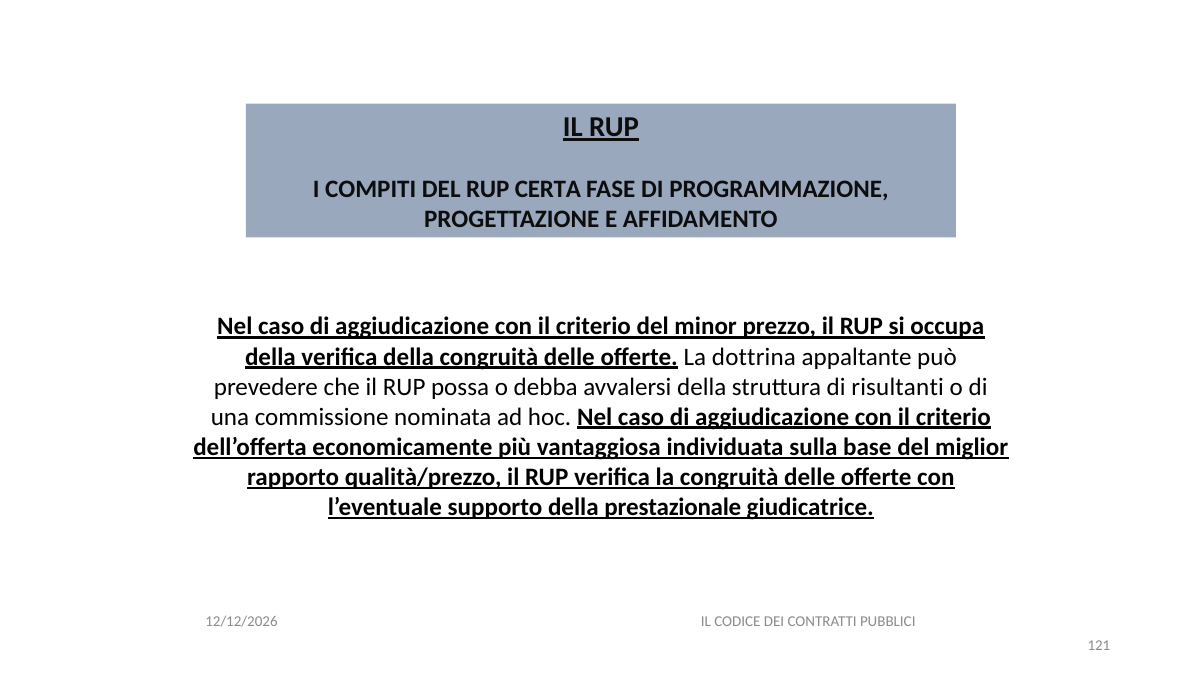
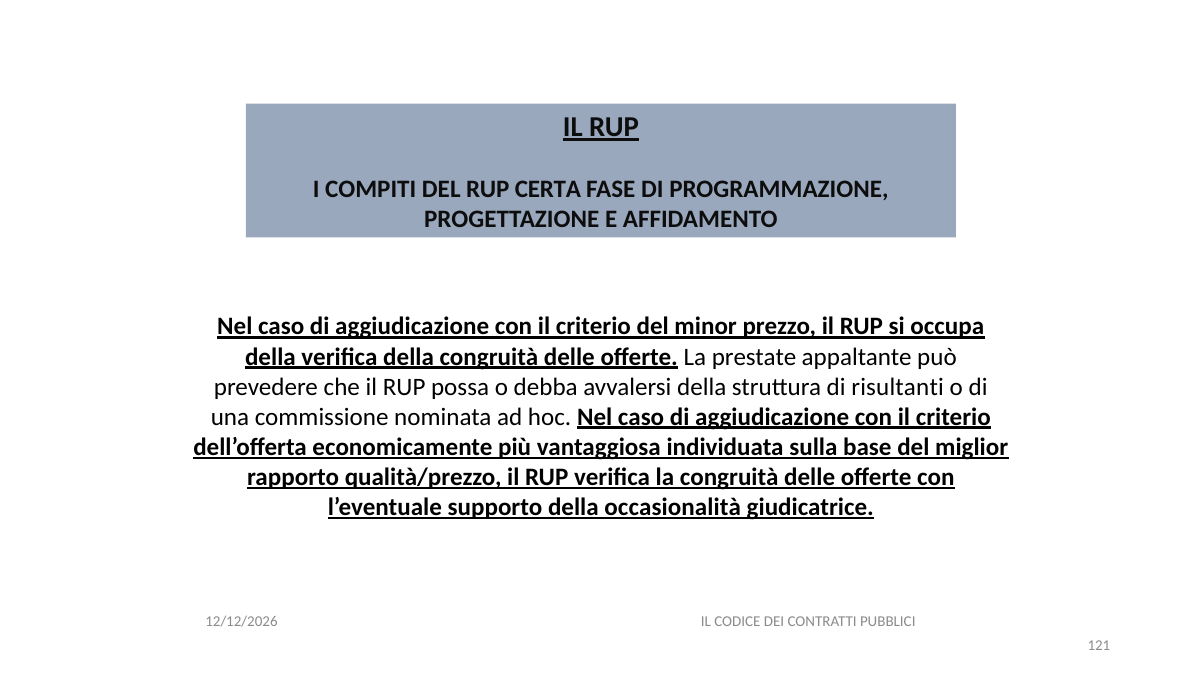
dottrina: dottrina -> prestate (754, 357)
prestazionale: prestazionale -> occasionalità (673, 507)
